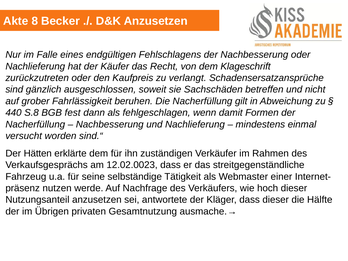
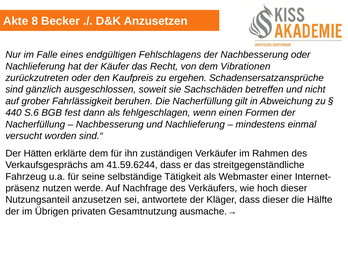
Klageschrift: Klageschrift -> Vibrationen (245, 66)
verlangt: verlangt -> ergehen (188, 78)
S.8: S.8 -> S.6 (32, 113)
damit: damit -> einen (231, 113)
12.02.0023: 12.02.0023 -> 41.59.6244 (132, 165)
